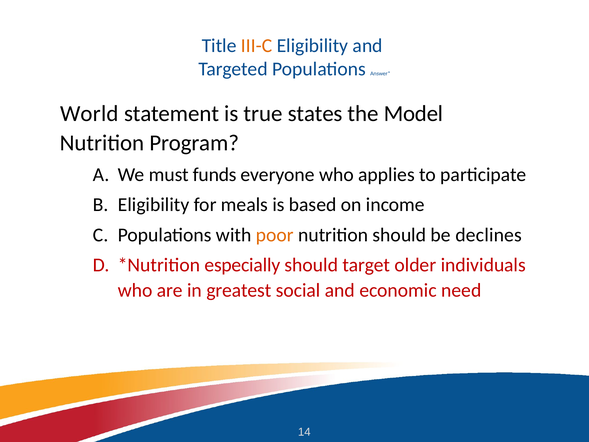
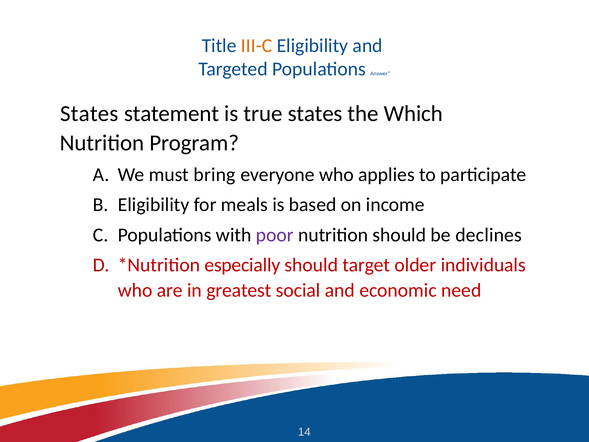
World: World -> States (89, 113)
Model: Model -> Which (413, 113)
funds: funds -> bring (215, 175)
poor colour: orange -> purple (275, 235)
